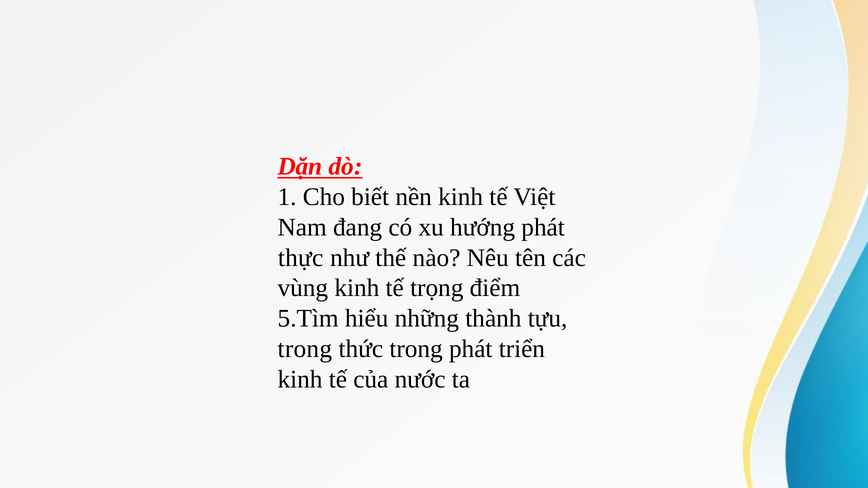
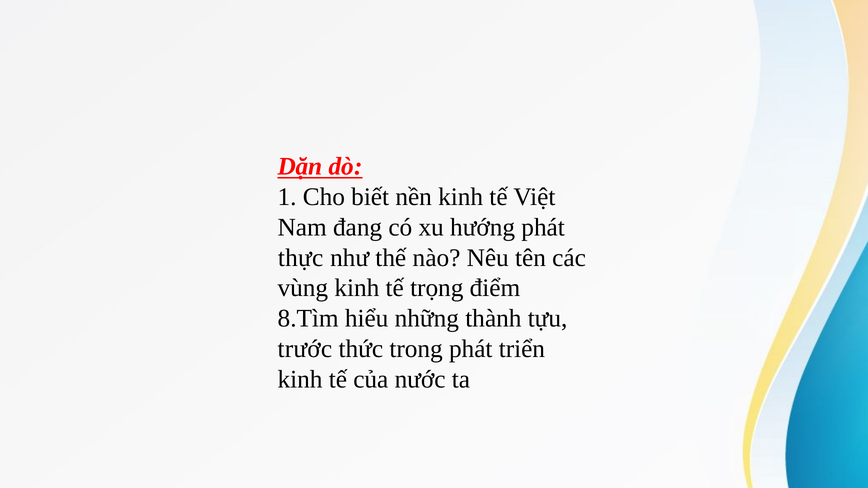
5.Tìm: 5.Tìm -> 8.Tìm (308, 319)
trong: trong -> trước (305, 349)
